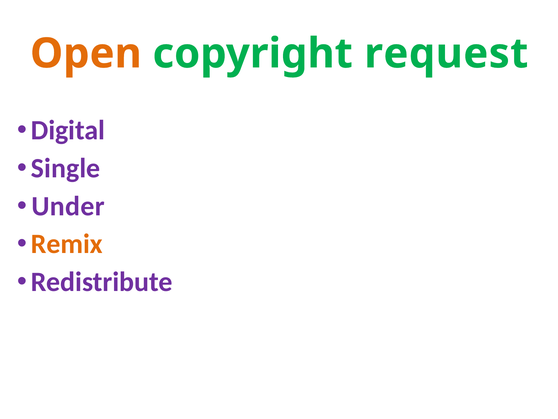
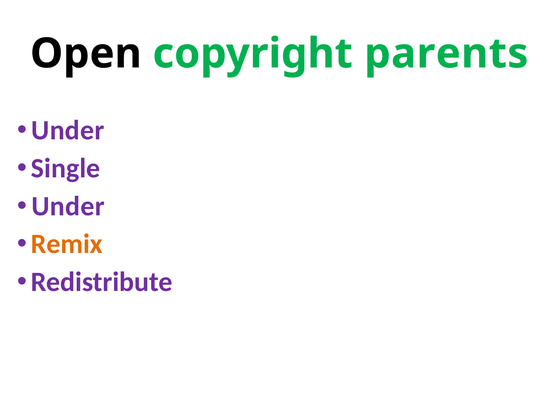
Open colour: orange -> black (86, 54)
request: request -> parents (446, 54)
Digital: Digital -> Under (68, 130)
